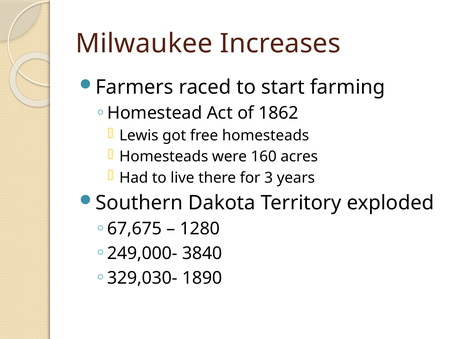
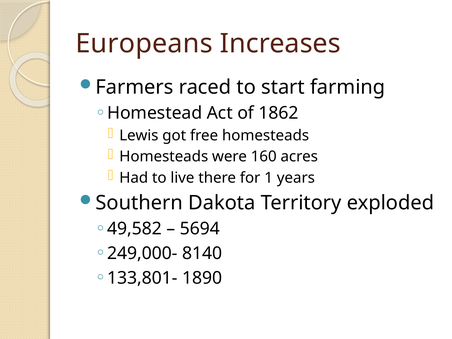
Milwaukee: Milwaukee -> Europeans (144, 44)
3: 3 -> 1 (269, 178)
67,675: 67,675 -> 49,582 (135, 229)
1280: 1280 -> 5694 (200, 229)
3840: 3840 -> 8140 (202, 253)
329,030-: 329,030- -> 133,801- (142, 278)
